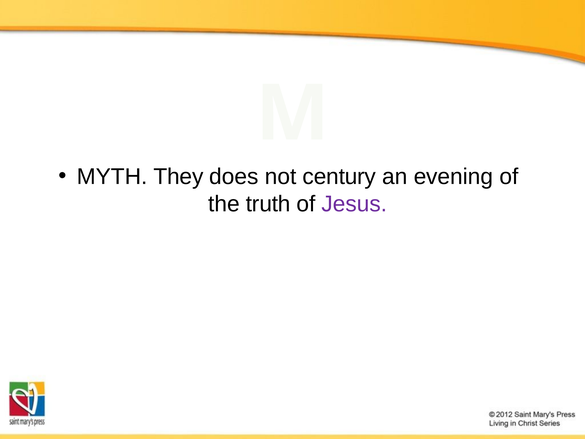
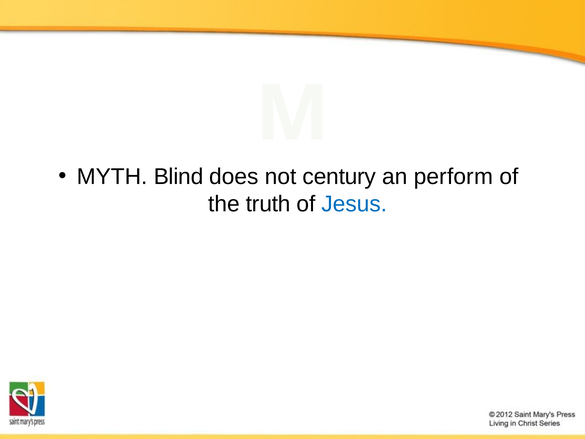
They: They -> Blind (179, 176)
evening: evening -> perform (453, 176)
Jesus colour: purple -> blue (354, 204)
